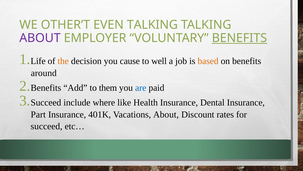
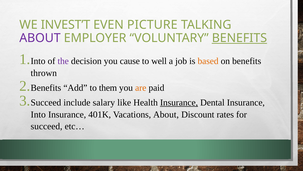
OTHER’T: OTHER’T -> INVEST’T (66, 25)
EVEN TALKING: TALKING -> PICTURE (152, 25)
Life: Life -> Into (38, 61)
the colour: orange -> purple (63, 61)
around: around -> thrown (44, 73)
are colour: blue -> orange (141, 88)
where: where -> salary (104, 102)
Insurance underline: none -> present (179, 102)
Part: Part -> Into (38, 114)
